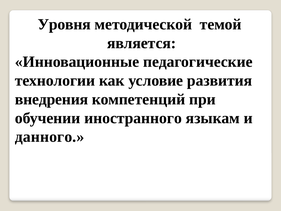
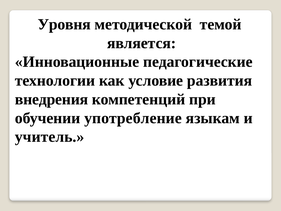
иностранного: иностранного -> употребление (133, 118)
данного: данного -> учитель (50, 137)
